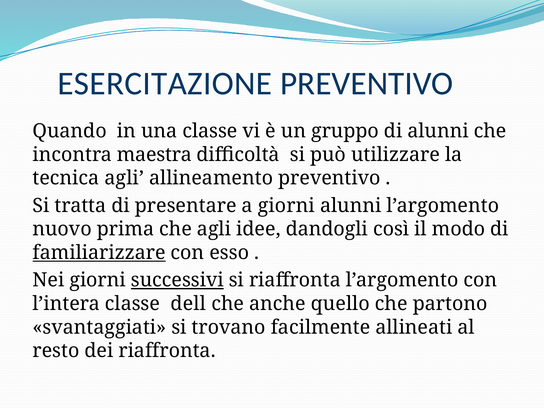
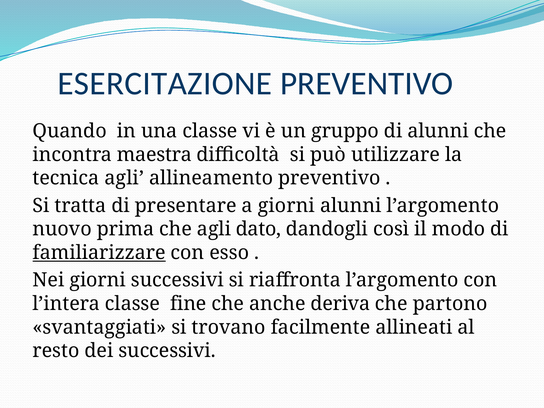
idee: idee -> dato (258, 229)
successivi underline: present -> none (177, 280)
dell: dell -> fine (188, 304)
quello: quello -> deriva (340, 304)
dei riaffronta: riaffronta -> successivi (167, 351)
